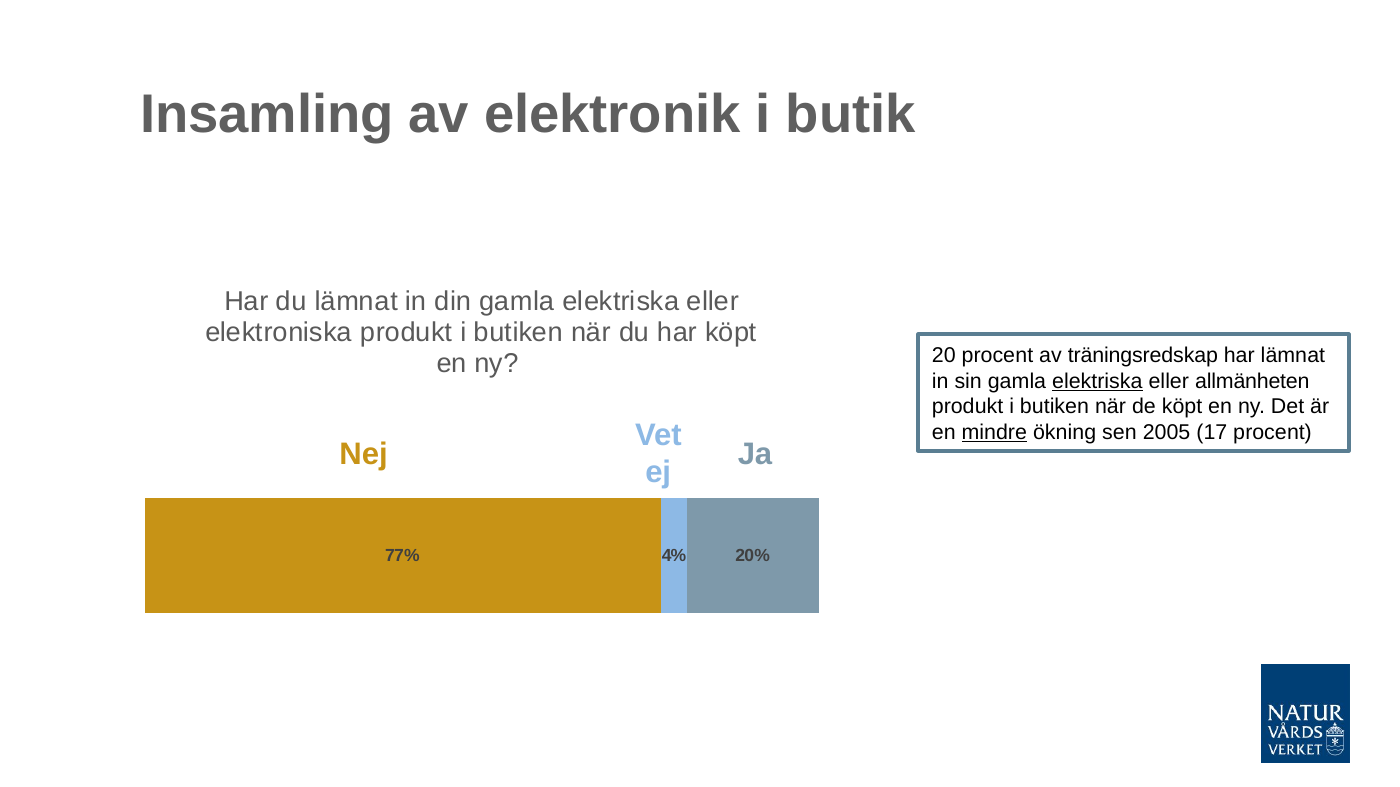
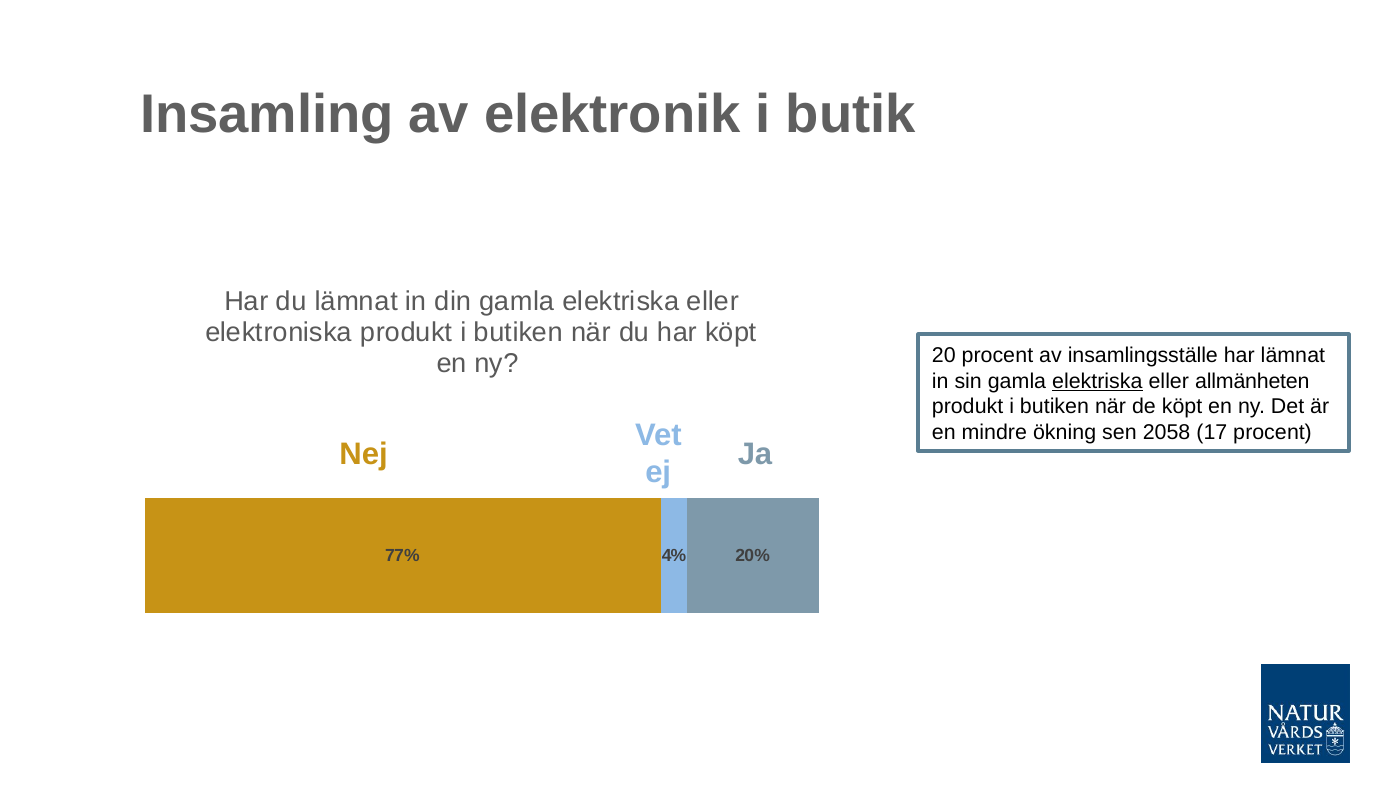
träningsredskap: träningsredskap -> insamlingsställe (1143, 356)
mindre underline: present -> none (994, 433)
2005: 2005 -> 2058 (1167, 433)
